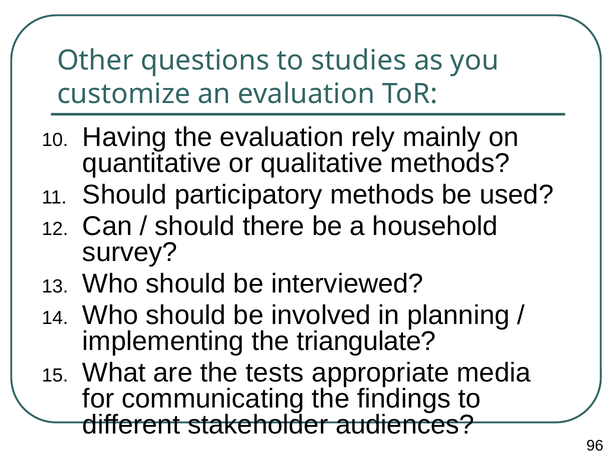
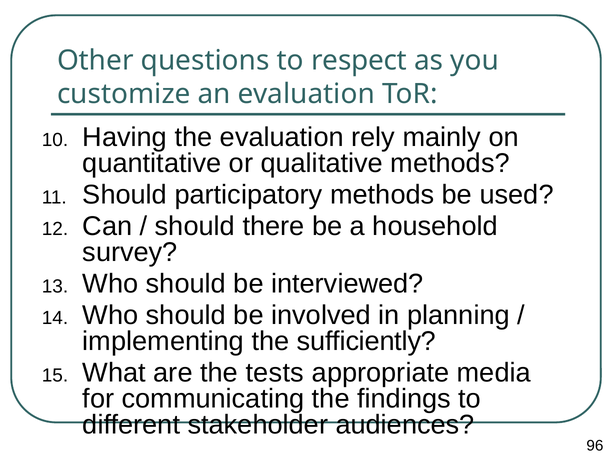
studies: studies -> respect (359, 60)
triangulate: triangulate -> sufficiently (366, 341)
